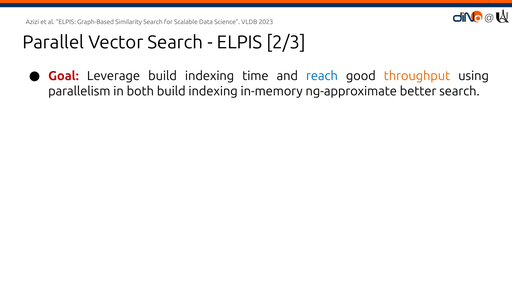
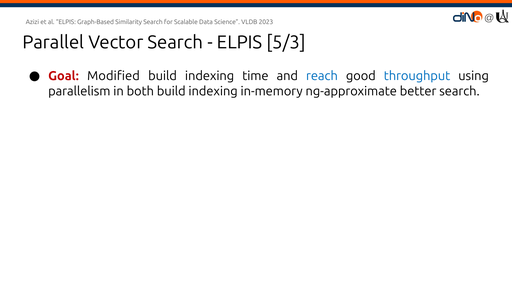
2/3: 2/3 -> 5/3 (286, 42)
Leverage: Leverage -> Modified (113, 76)
throughput colour: orange -> blue (417, 76)
